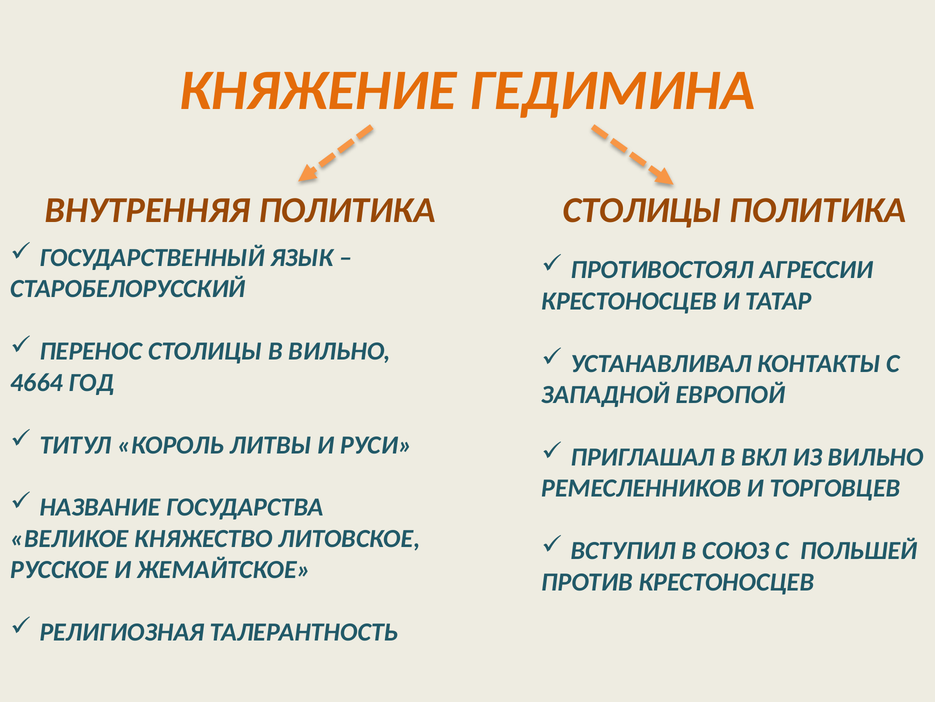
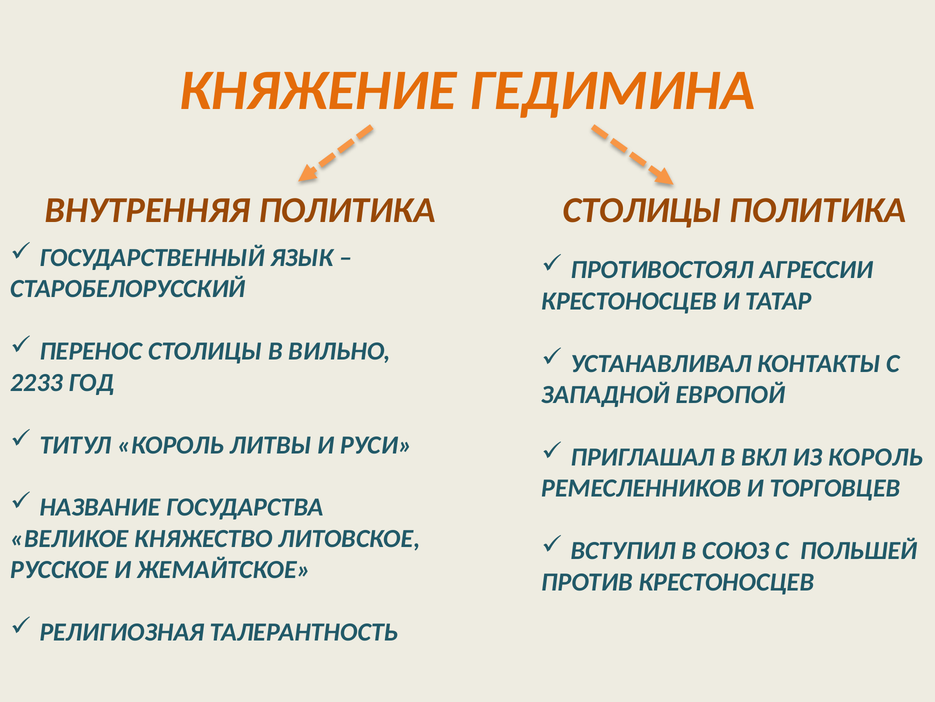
4664: 4664 -> 2233 (37, 382)
ИЗ ВИЛЬНО: ВИЛЬНО -> КОРОЛЬ (876, 457)
